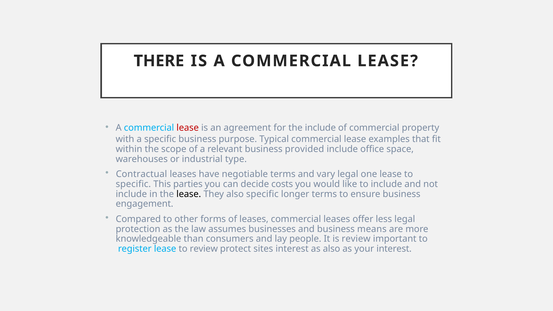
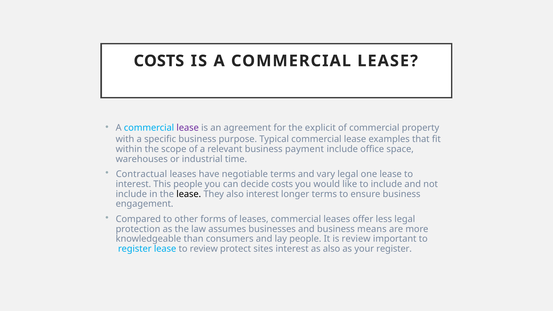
THERE: THERE -> COSTS (159, 61)
lease colour: red -> purple (188, 128)
the include: include -> explicit (320, 128)
provided: provided -> payment (305, 149)
type: type -> time (236, 159)
specific: specific -> interest (133, 184)
This parties: parties -> people (188, 184)
also specific: specific -> interest (262, 194)
your interest: interest -> register (394, 249)
